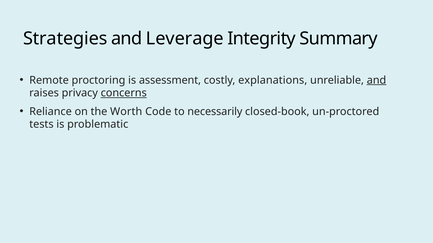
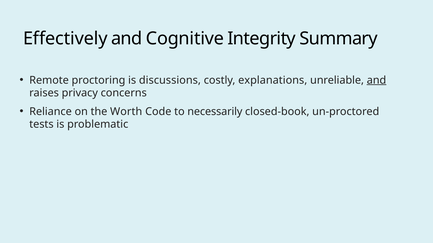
Strategies: Strategies -> Effectively (65, 39)
Leverage: Leverage -> Cognitive (185, 39)
assessment: assessment -> discussions (170, 80)
concerns underline: present -> none (124, 93)
